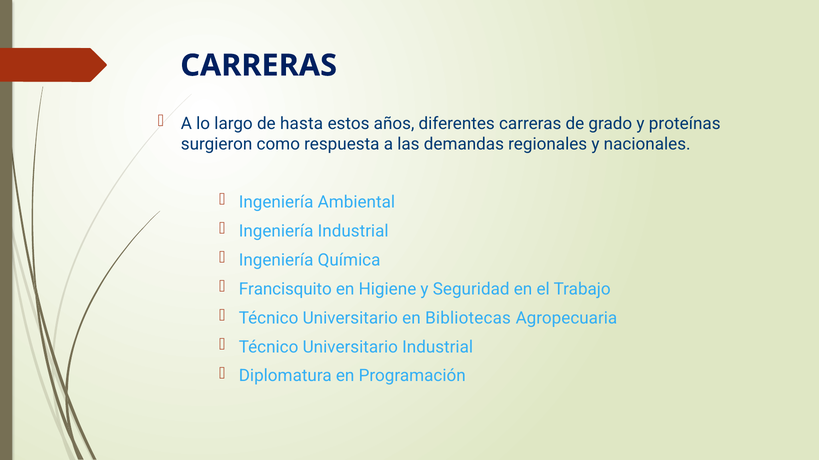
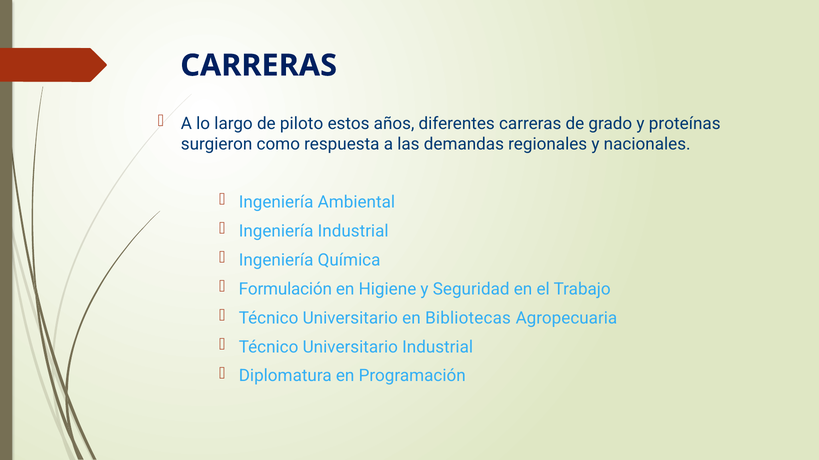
hasta: hasta -> piloto (302, 124)
Francisquito: Francisquito -> Formulación (285, 289)
